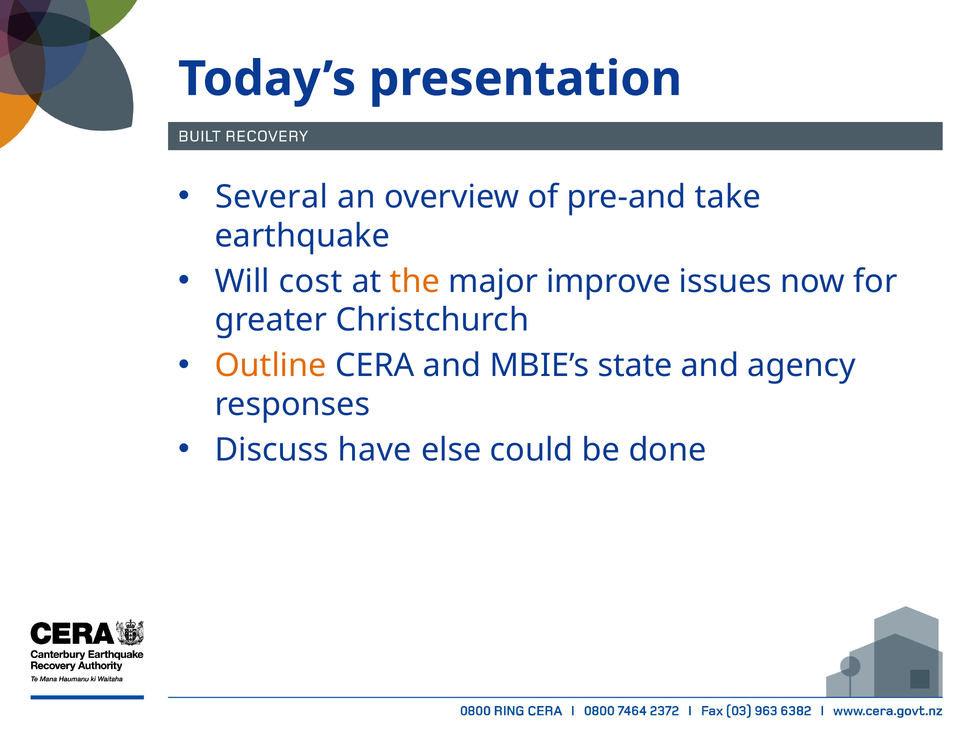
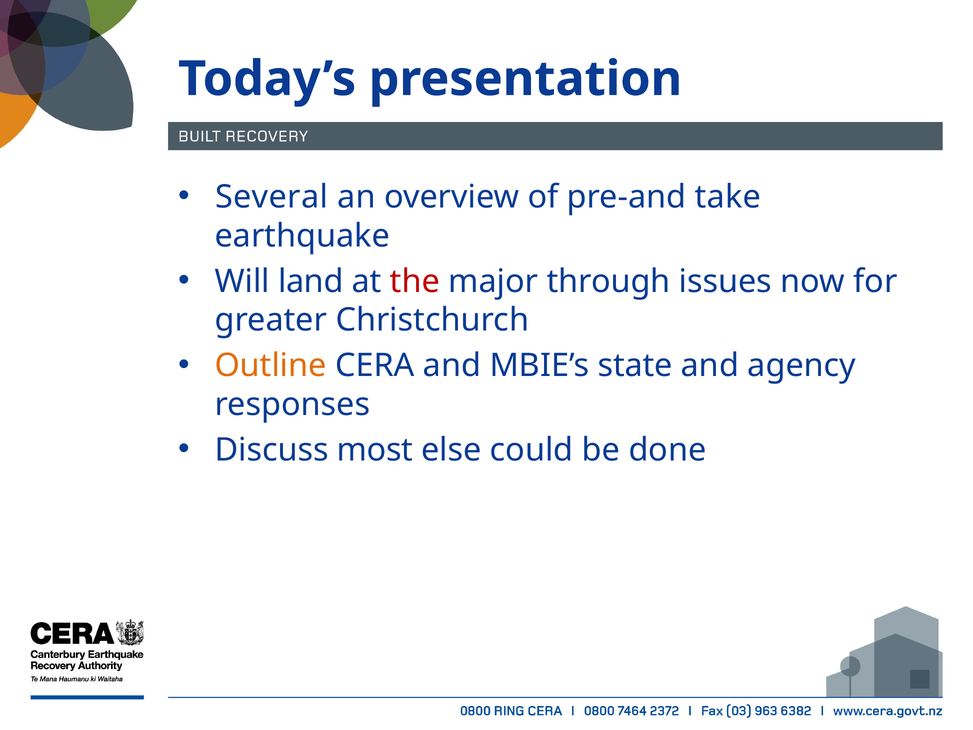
cost: cost -> land (311, 281)
the colour: orange -> red (415, 281)
improve: improve -> through (609, 281)
have: have -> most (375, 450)
